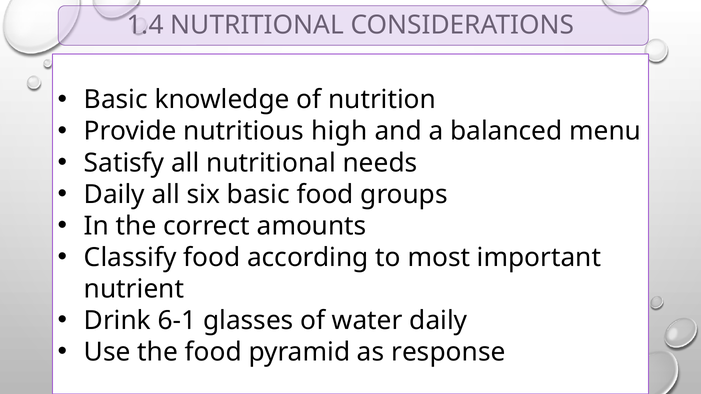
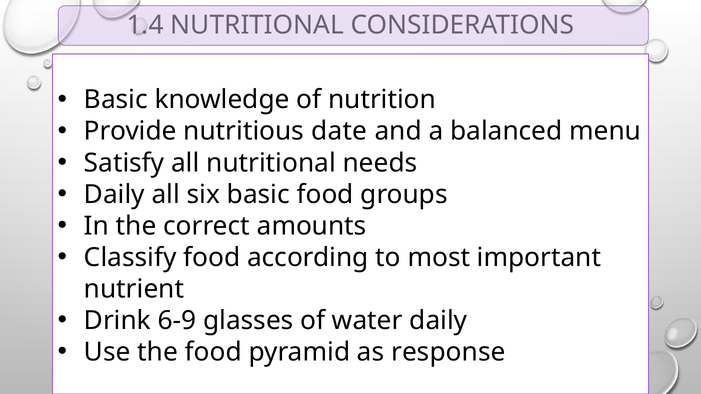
high: high -> date (339, 131)
6-1: 6-1 -> 6-9 (177, 321)
